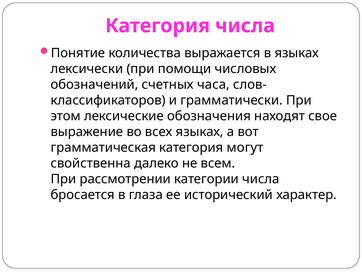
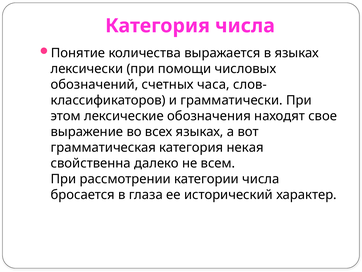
могут: могут -> некая (245, 147)
